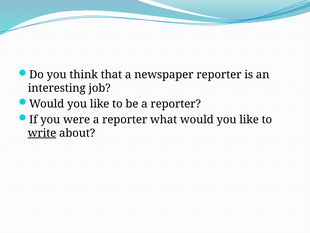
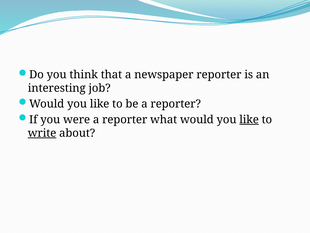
like underline: none -> present (249, 119)
